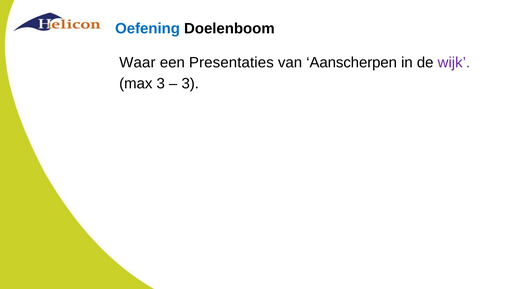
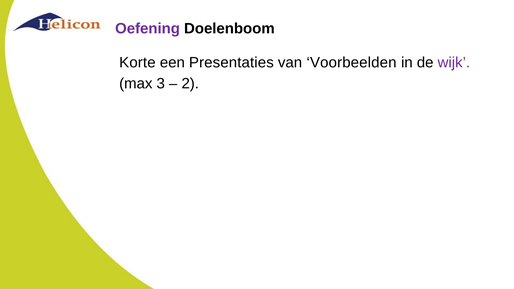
Oefening colour: blue -> purple (148, 29)
Waar: Waar -> Korte (137, 62)
Aanscherpen: Aanscherpen -> Voorbeelden (352, 62)
3: 3 -> 2 (190, 83)
